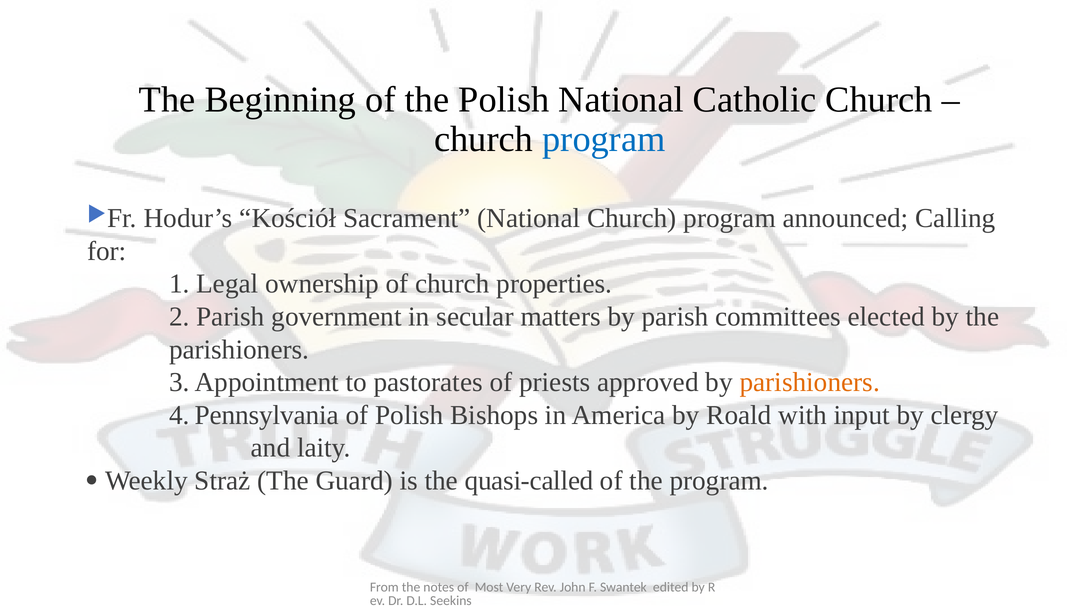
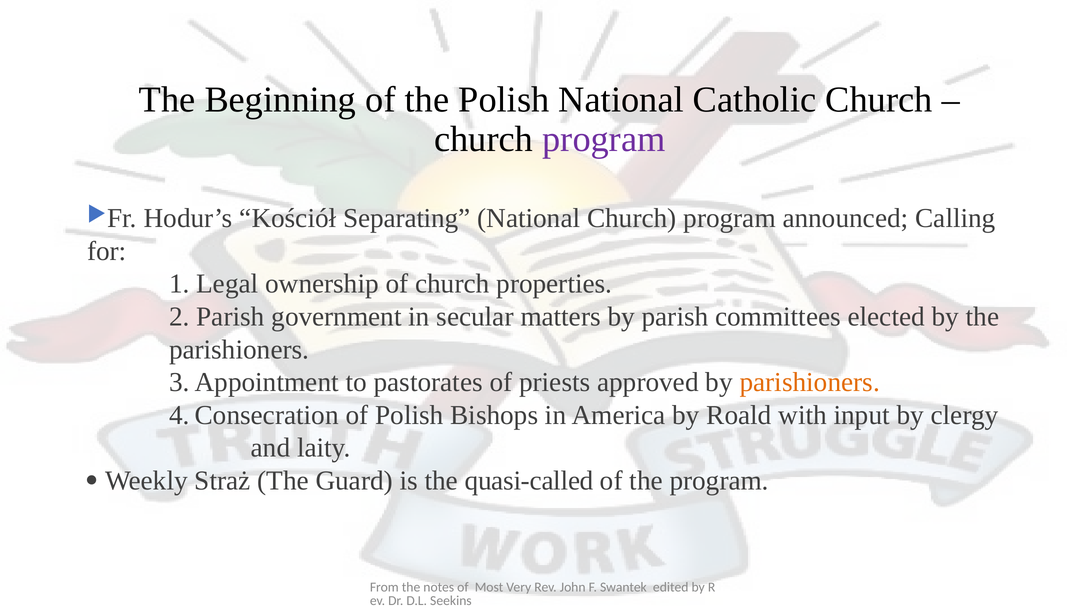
program colour: blue -> purple (604, 139)
Sacrament: Sacrament -> Separating (407, 218)
Pennsylvania: Pennsylvania -> Consecration (267, 415)
